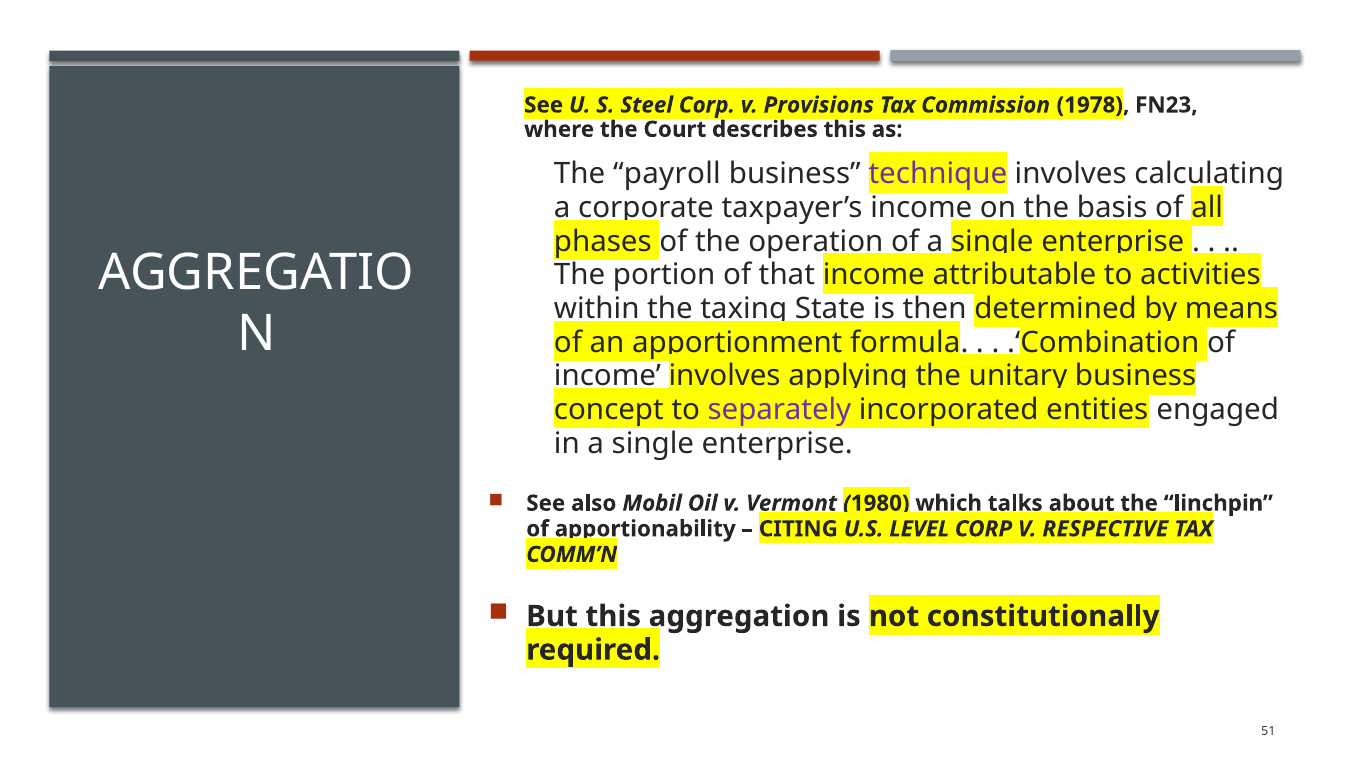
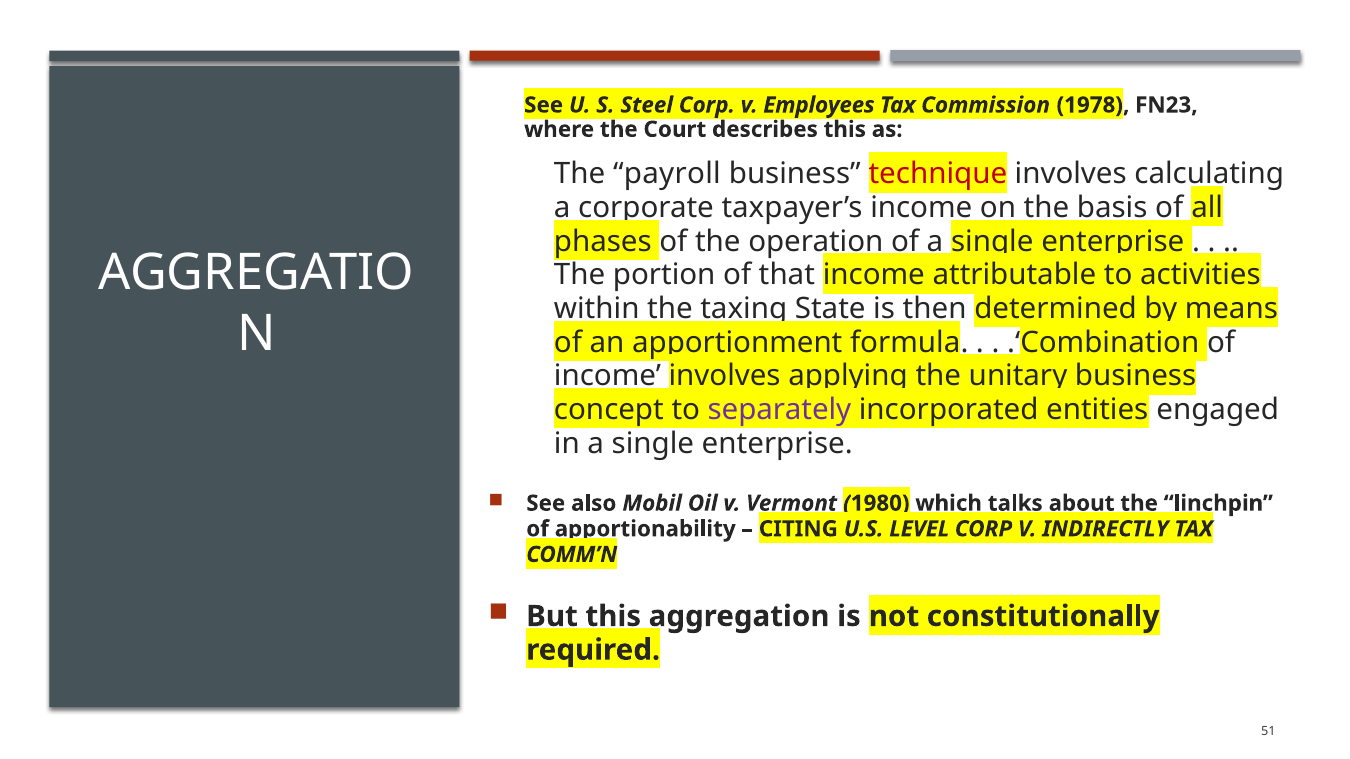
Provisions: Provisions -> Employees (819, 105)
technique colour: purple -> red (938, 174)
RESPECTIVE: RESPECTIVE -> INDIRECTLY (1105, 529)
